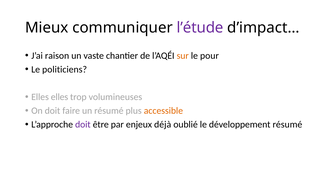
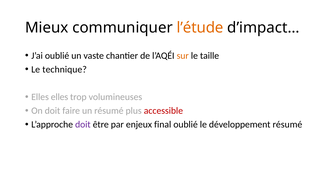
l’étude colour: purple -> orange (200, 28)
J’ai raison: raison -> oublié (57, 56)
pour: pour -> taille (210, 56)
politiciens: politiciens -> technique (65, 69)
accessible colour: orange -> red (163, 111)
déjà: déjà -> final (163, 125)
